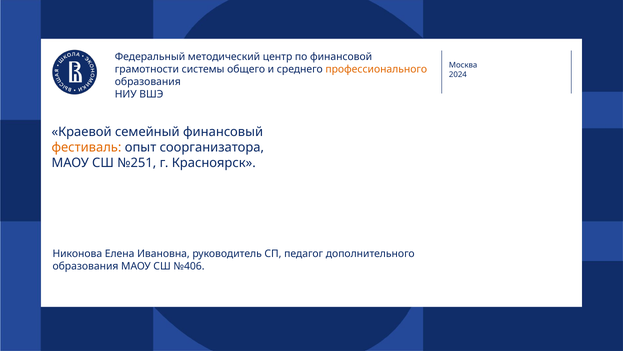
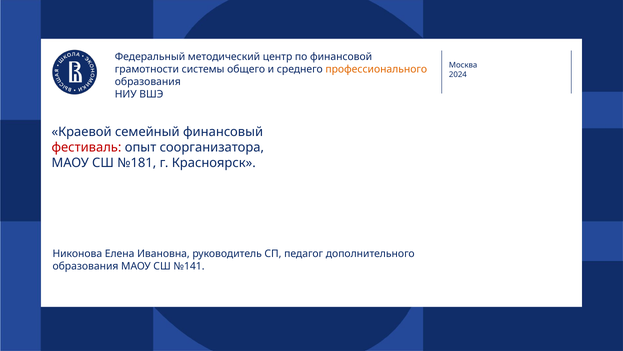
фестиваль colour: orange -> red (86, 147)
№251: №251 -> №181 (137, 163)
№406: №406 -> №141 (189, 266)
